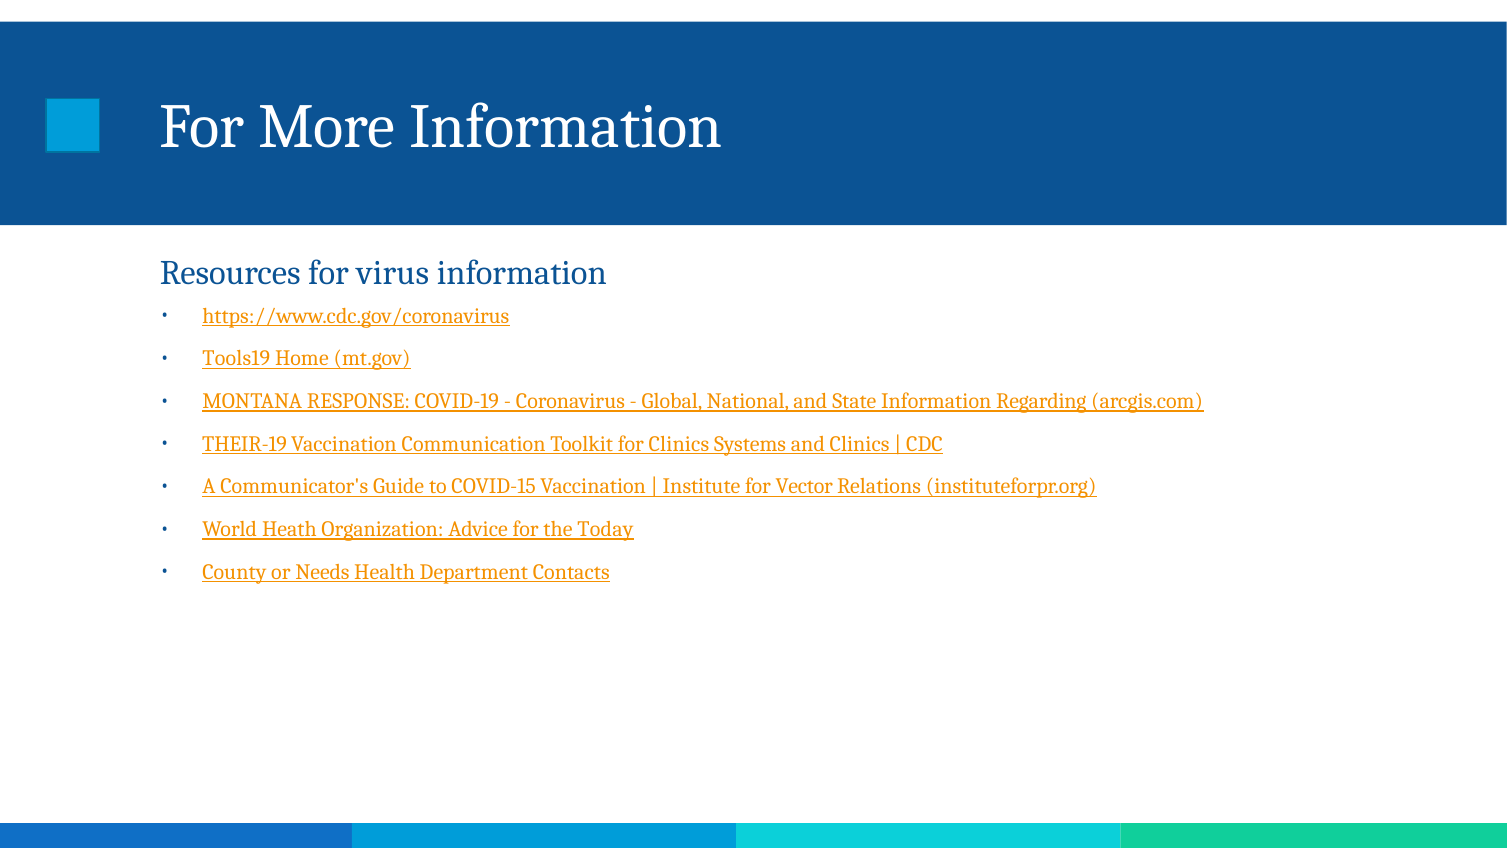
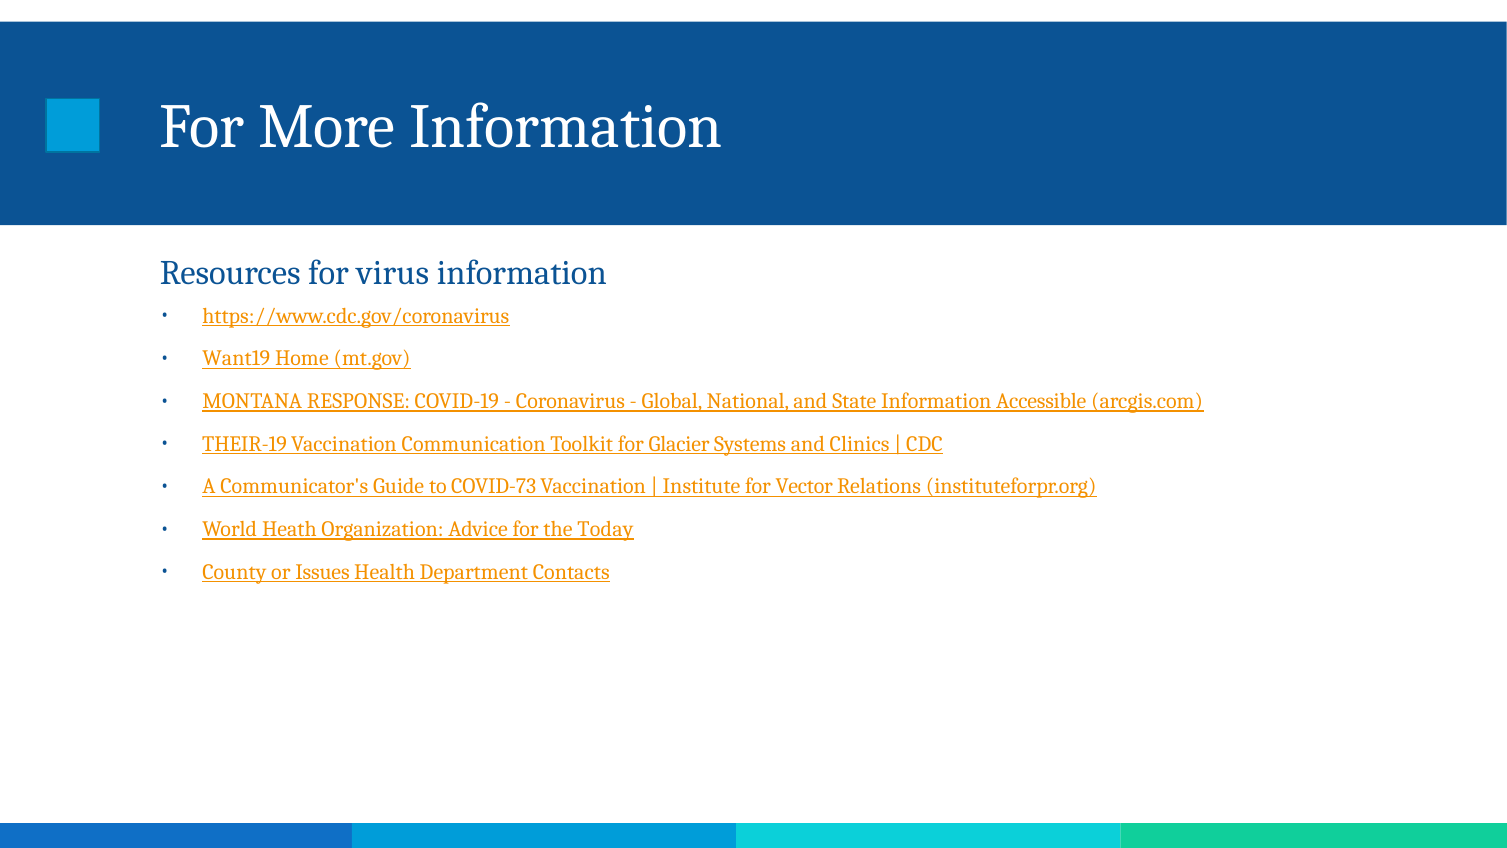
Tools19: Tools19 -> Want19 (236, 359)
Regarding: Regarding -> Accessible (1041, 401)
for Clinics: Clinics -> Glacier (679, 444)
COVID-15: COVID-15 -> COVID-73 (494, 486)
Needs: Needs -> Issues (322, 572)
